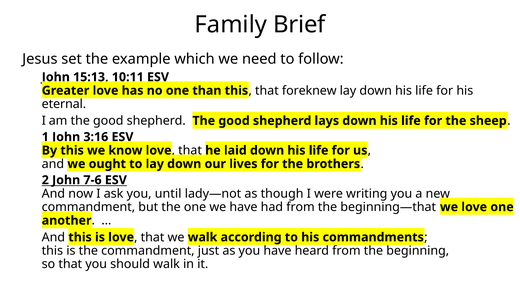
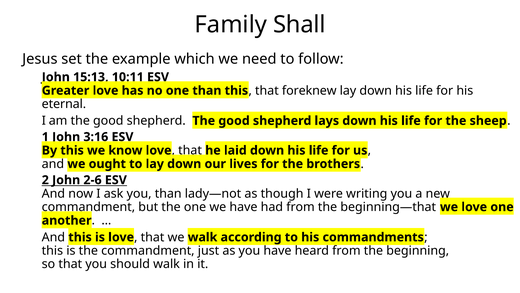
Brief: Brief -> Shall (299, 24)
7-6: 7-6 -> 2-6 (93, 180)
you until: until -> than (168, 193)
